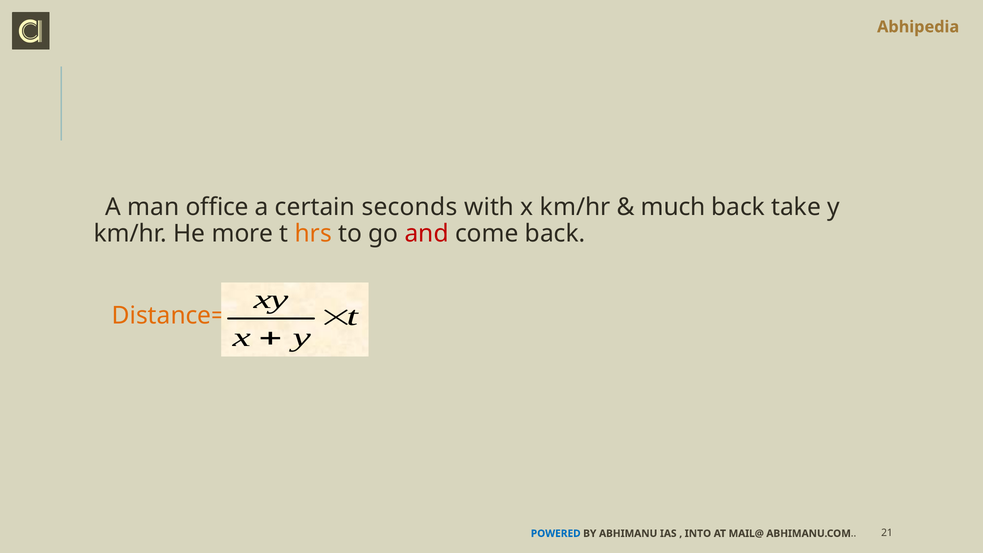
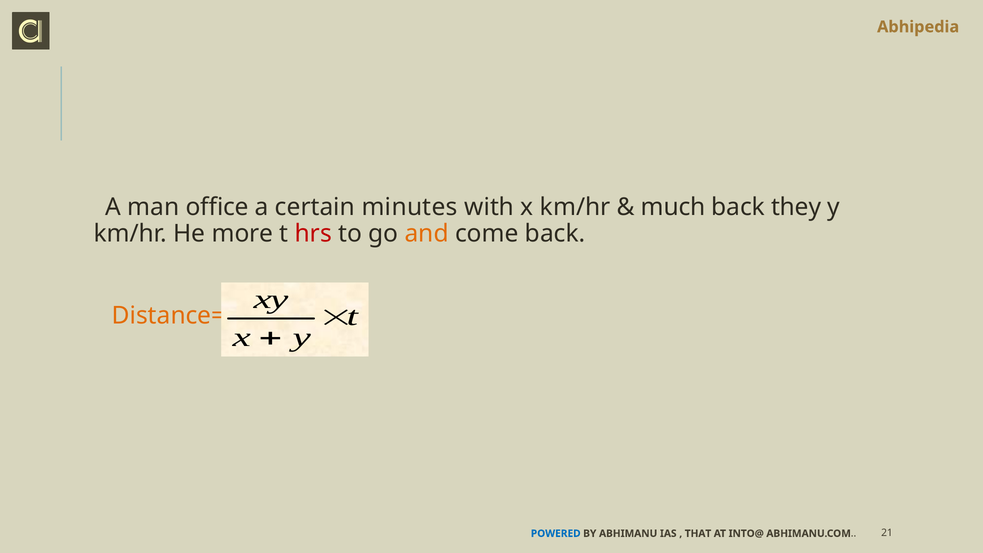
seconds: seconds -> minutes (410, 207)
take: take -> they (796, 207)
hrs colour: orange -> red (313, 234)
and colour: red -> orange (427, 234)
INTO: INTO -> THAT (698, 533)
MAIL@: MAIL@ -> INTO@ (746, 533)
